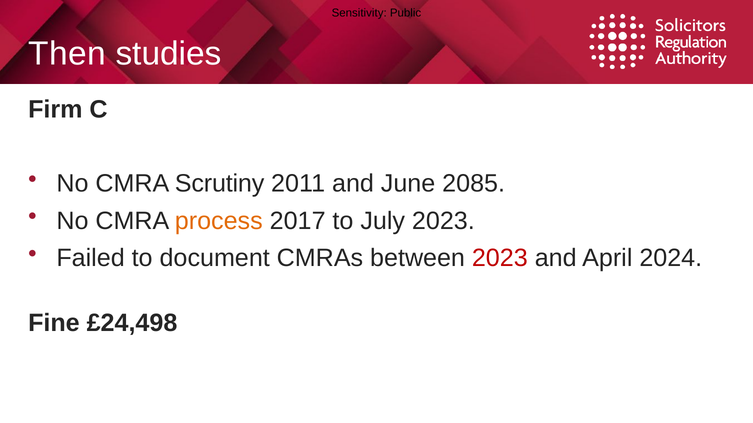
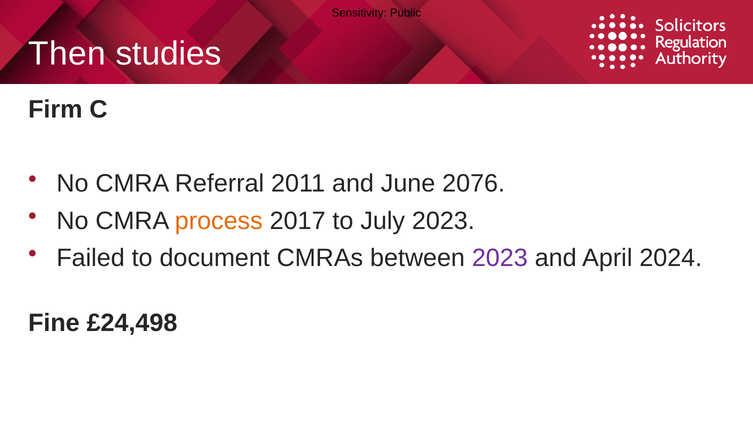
Scrutiny: Scrutiny -> Referral (220, 184)
2085: 2085 -> 2076 (474, 184)
2023 colour: red -> purple (500, 258)
